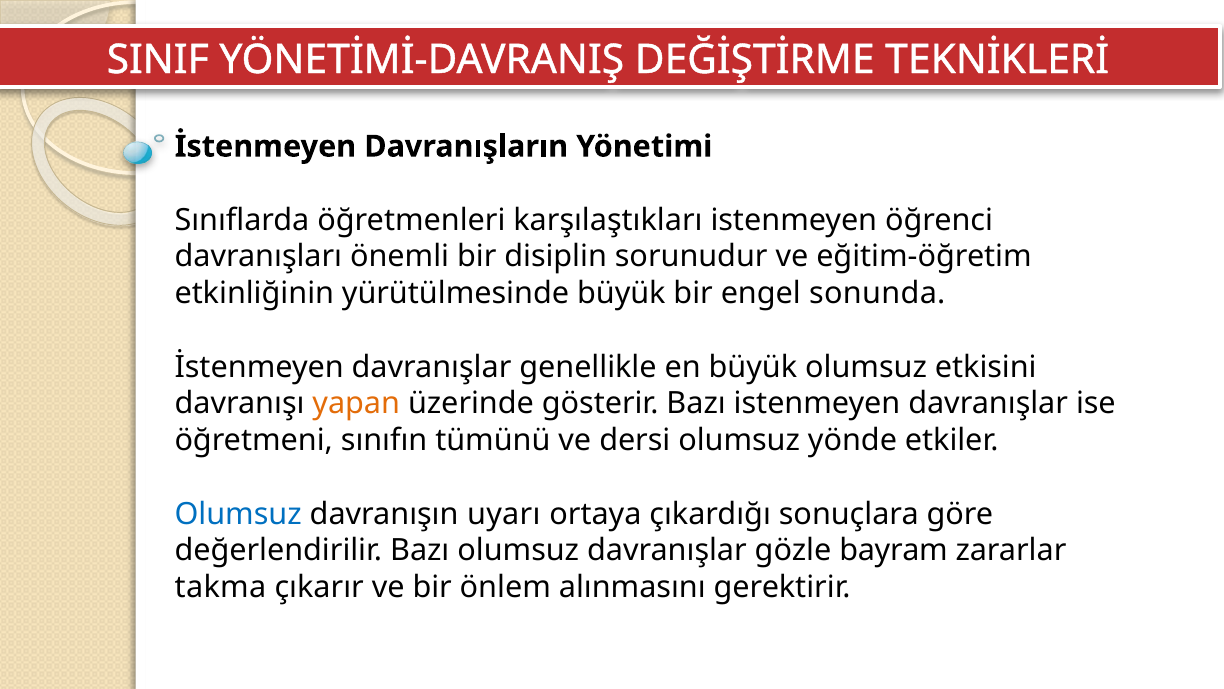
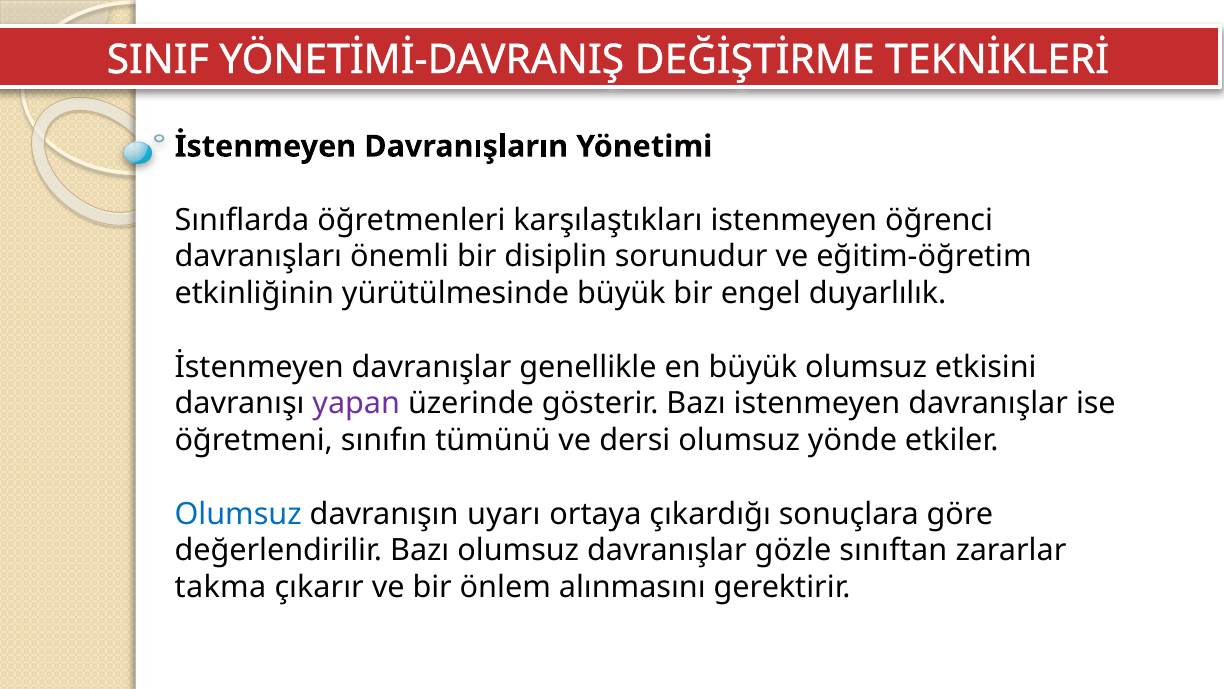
sonunda: sonunda -> duyarlılık (878, 293)
yapan colour: orange -> purple (356, 403)
bayram: bayram -> sınıftan (893, 550)
